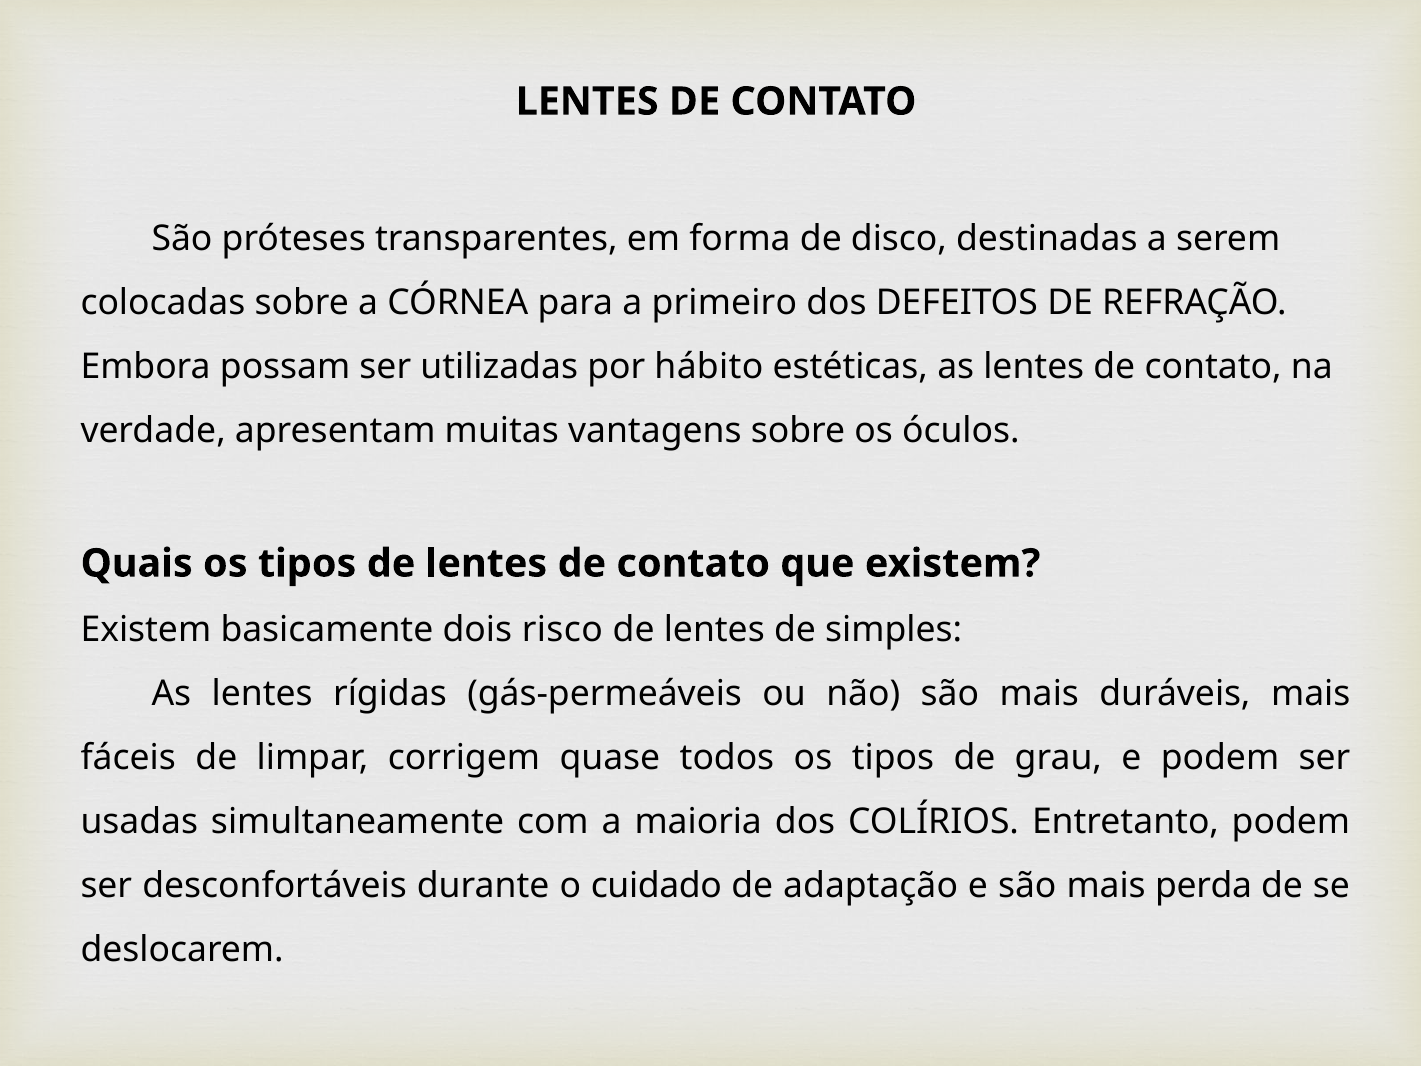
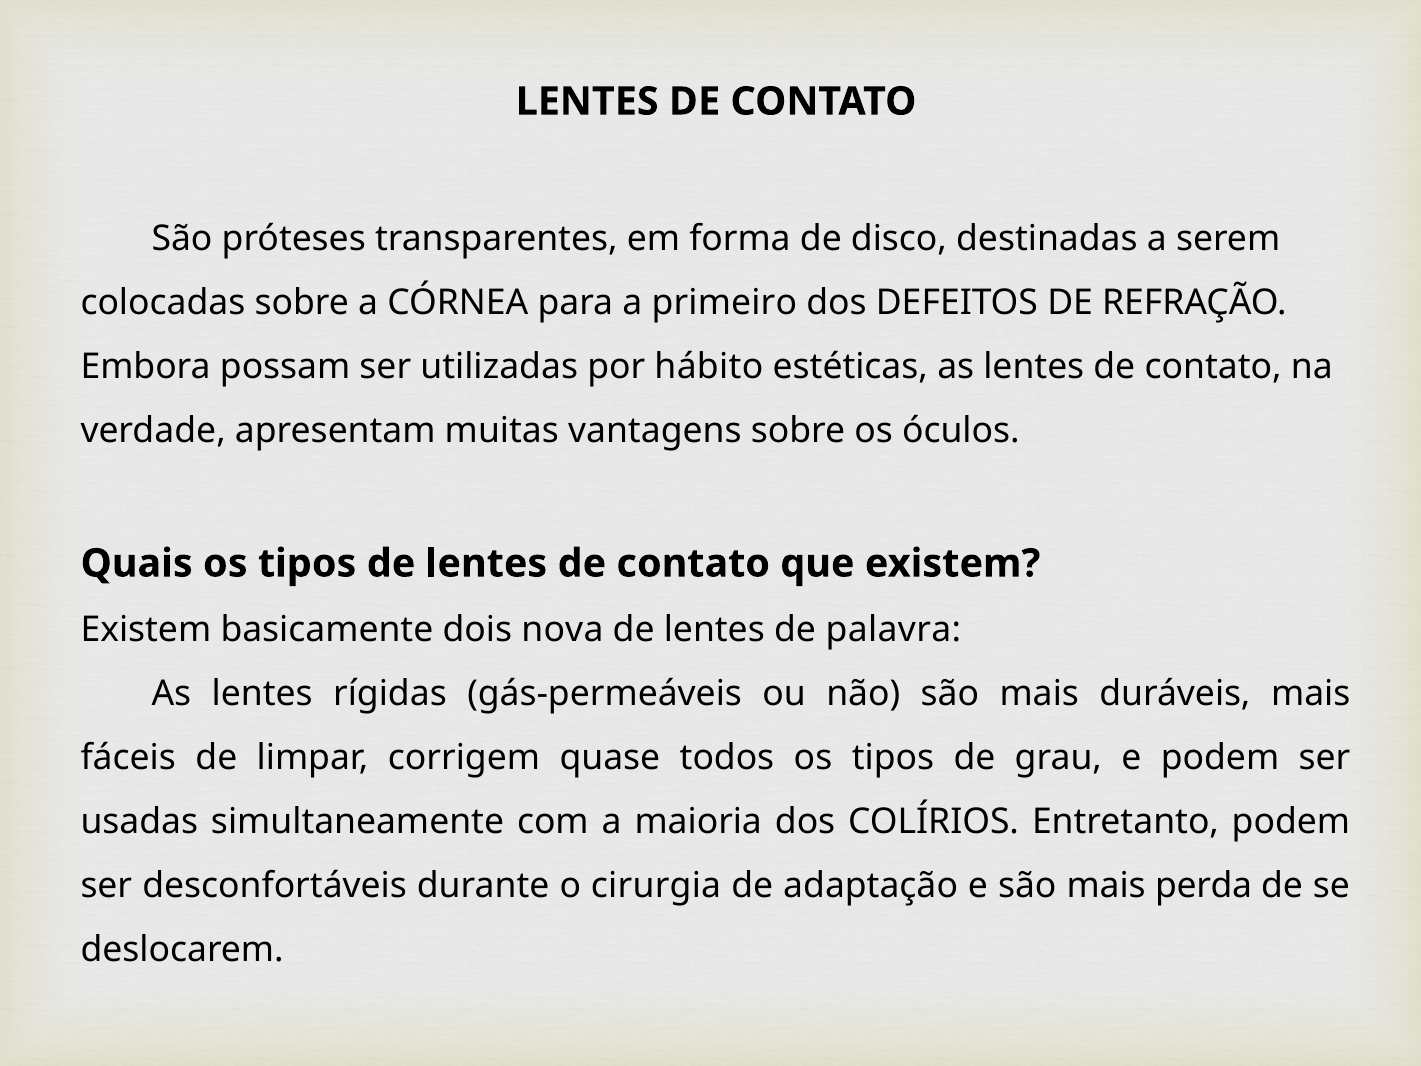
risco: risco -> nova (562, 629)
simples: simples -> palavra (893, 629)
cuidado: cuidado -> cirurgia (656, 885)
